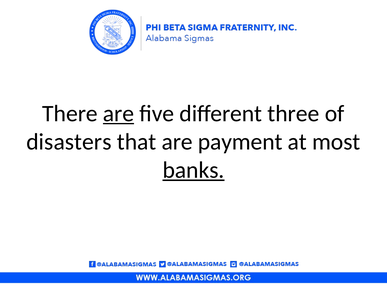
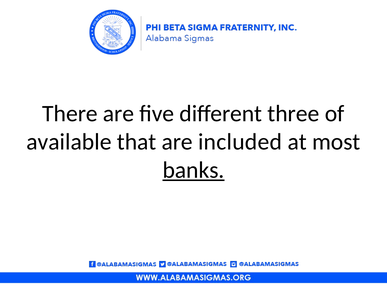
are underline: present -> none (118, 114)
disasters: disasters -> available (69, 142)
payment: payment -> included (240, 142)
